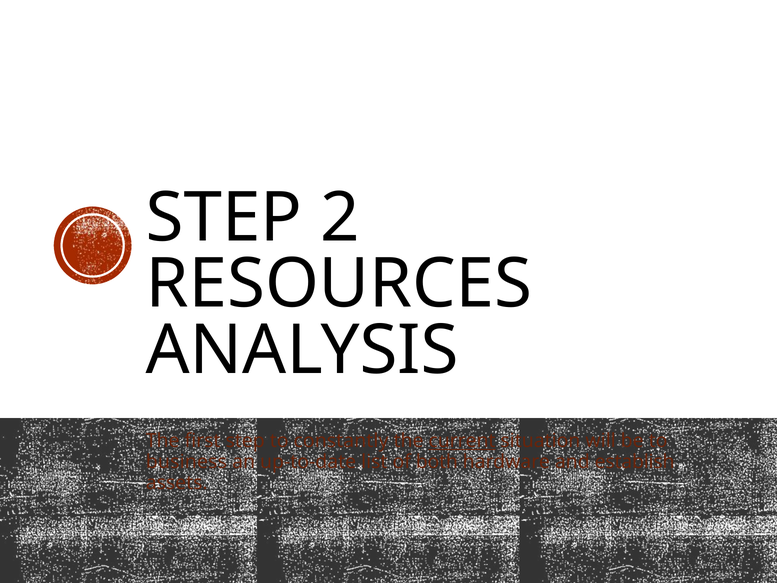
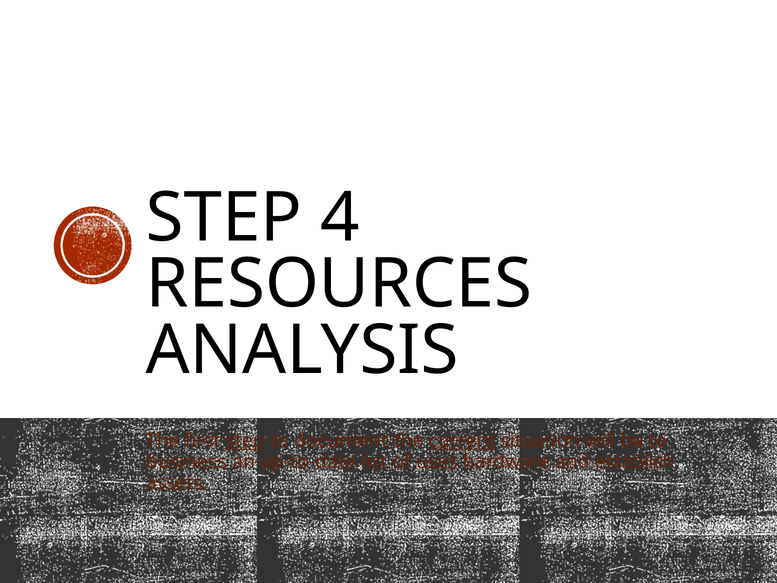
2: 2 -> 4 (340, 218)
step underline: none -> present (245, 441)
constantly: constantly -> document (341, 441)
both: both -> uses (437, 462)
